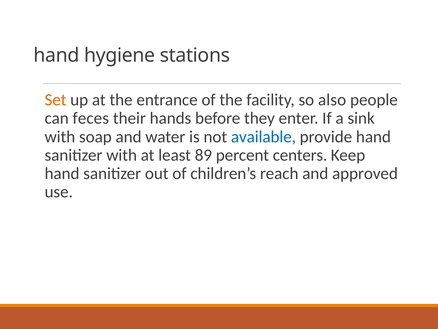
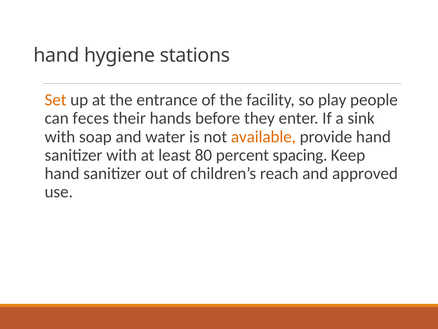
also: also -> play (332, 100)
available colour: blue -> orange (263, 137)
89: 89 -> 80 (203, 155)
centers: centers -> spacing (300, 155)
